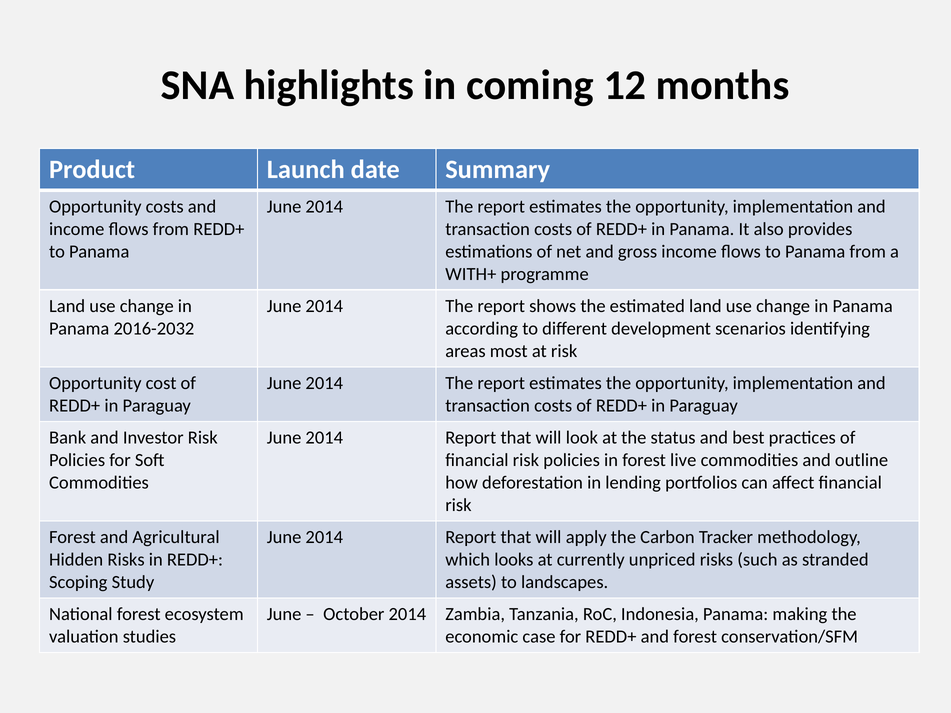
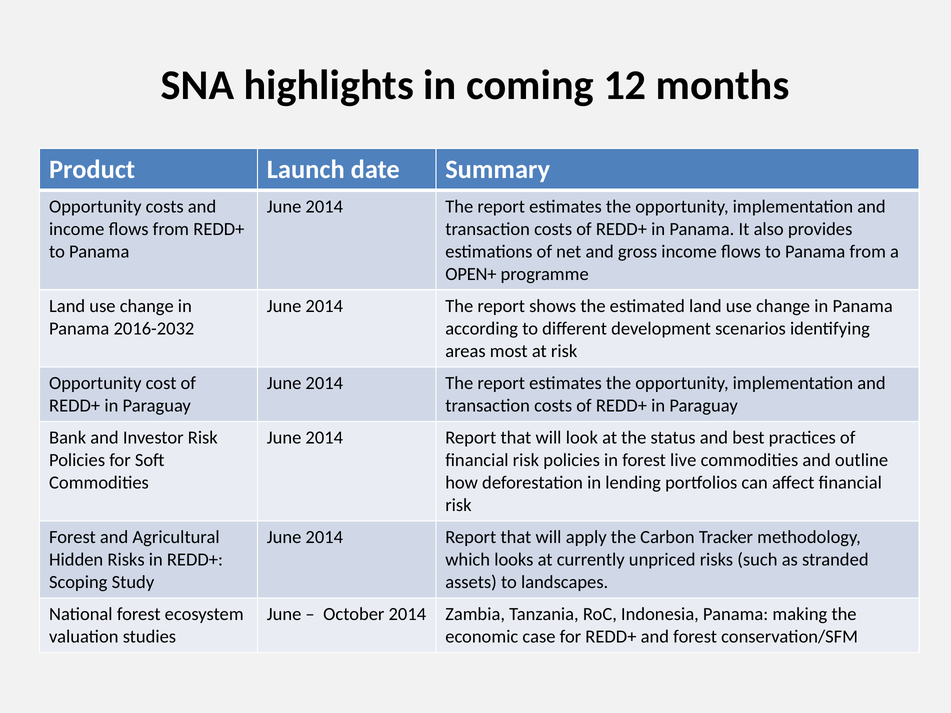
WITH+: WITH+ -> OPEN+ (471, 274)
